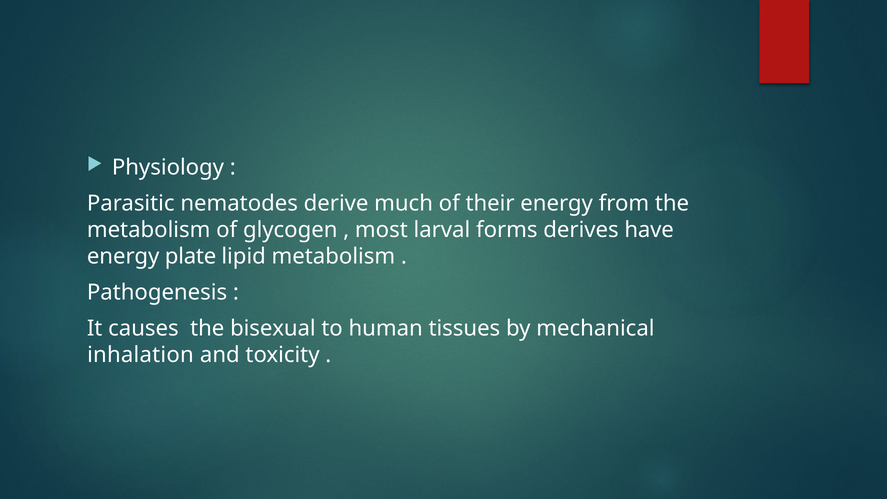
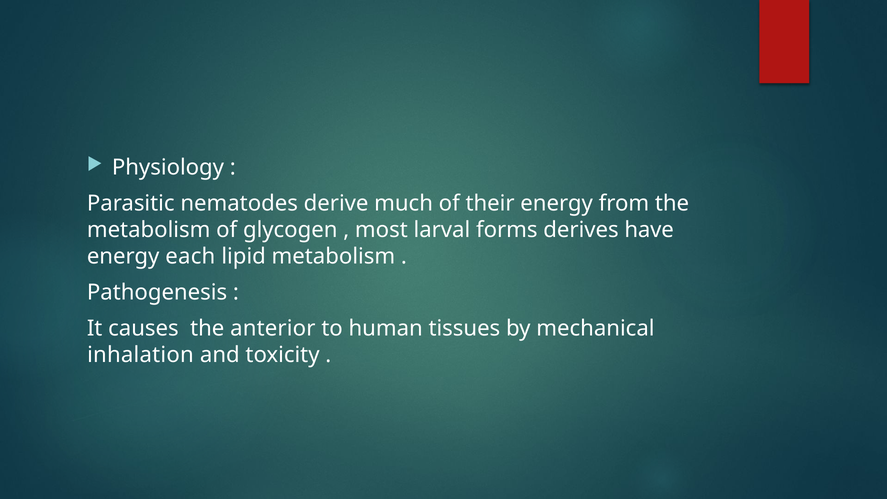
plate: plate -> each (190, 257)
bisexual: bisexual -> anterior (273, 328)
